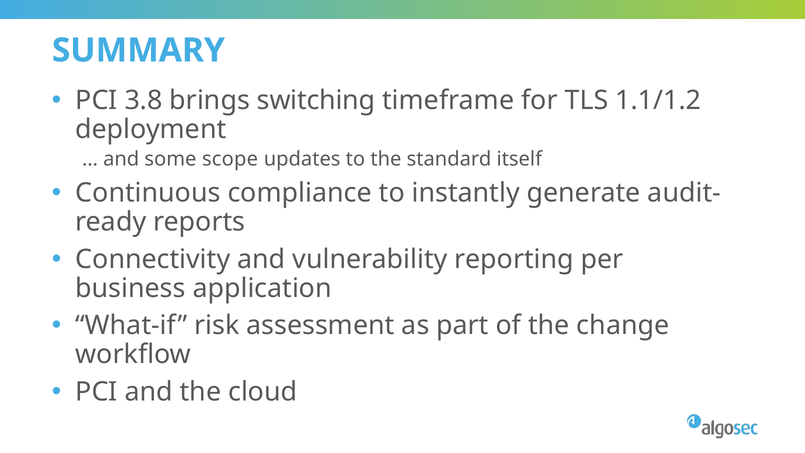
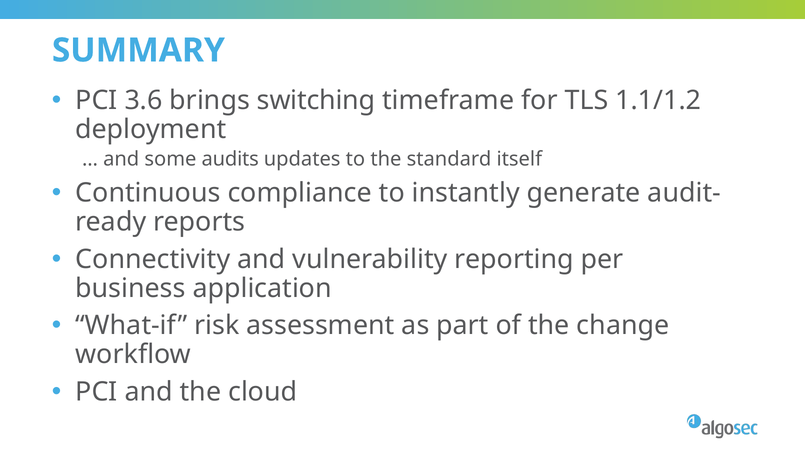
3.8: 3.8 -> 3.6 (144, 100)
scope: scope -> audits (230, 159)
